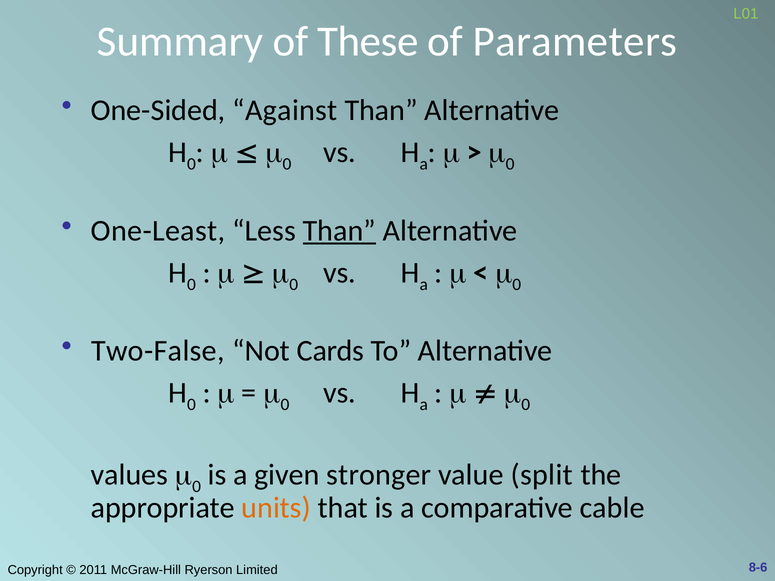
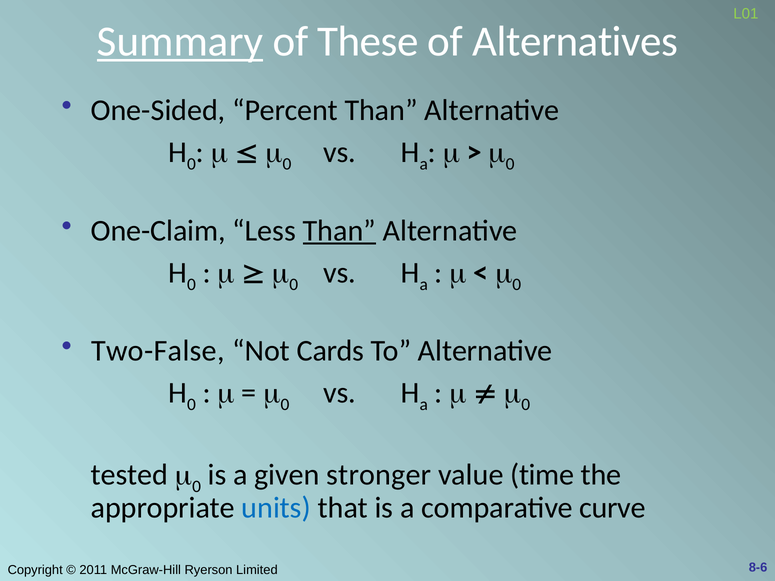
Summary underline: none -> present (180, 42)
Parameters: Parameters -> Alternatives (575, 42)
Against: Against -> Percent (285, 110)
One-Least: One-Least -> One-Claim (158, 231)
values: values -> tested (129, 475)
split: split -> time (542, 475)
units colour: orange -> blue (276, 508)
cable: cable -> curve (612, 508)
